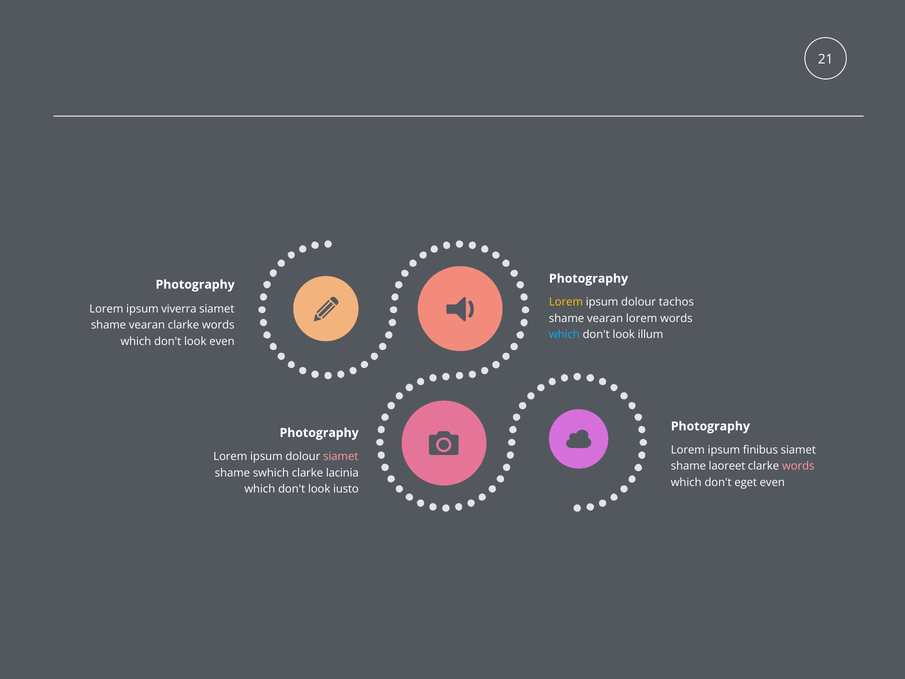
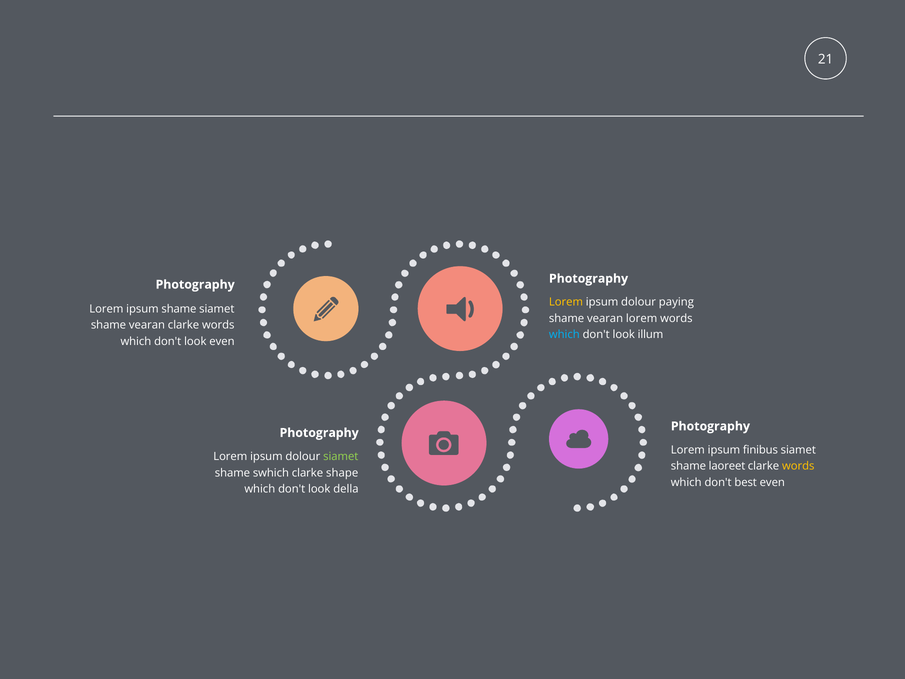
tachos: tachos -> paying (676, 302)
ipsum viverra: viverra -> shame (179, 309)
siamet colour: pink -> light green (341, 456)
words colour: pink -> yellow (798, 466)
lacinia: lacinia -> shape (342, 473)
eget: eget -> best (746, 482)
iusto: iusto -> della (346, 489)
